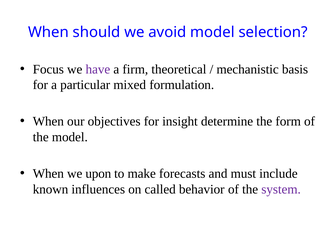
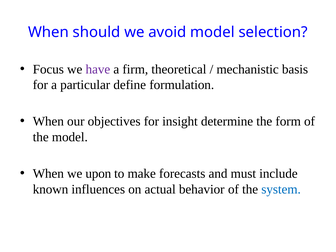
mixed: mixed -> define (130, 85)
called: called -> actual (160, 189)
system colour: purple -> blue (281, 189)
